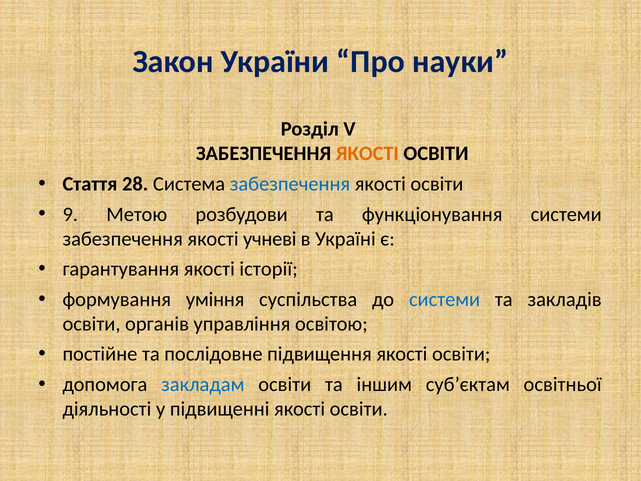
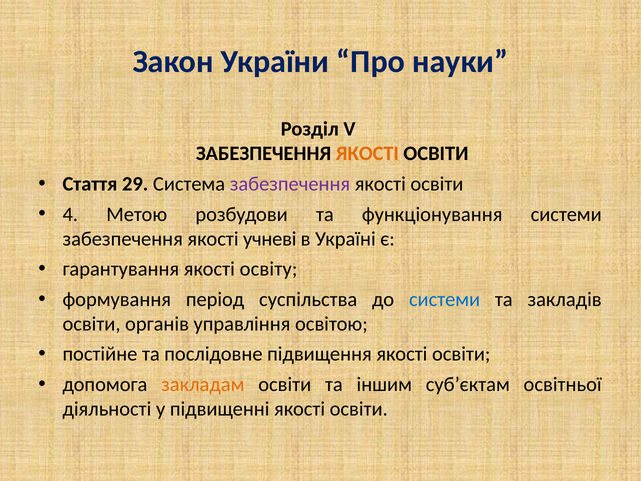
28: 28 -> 29 (135, 184)
забезпечення colour: blue -> purple (290, 184)
9: 9 -> 4 (70, 214)
історії: історії -> освіту (269, 269)
уміння: уміння -> період (215, 299)
закладам colour: blue -> orange (203, 384)
